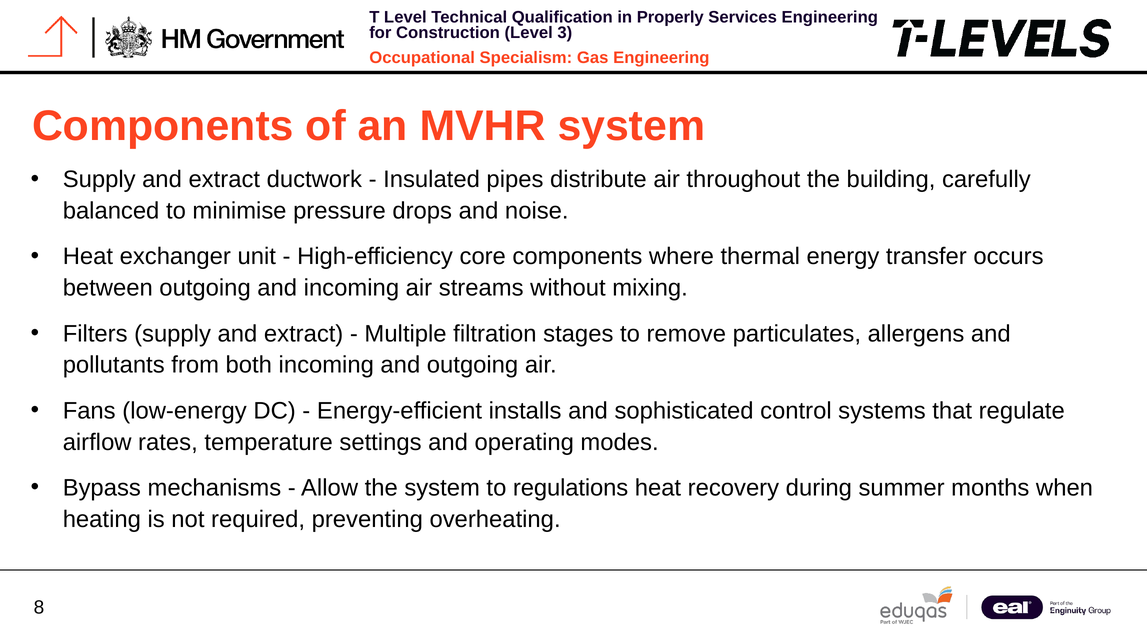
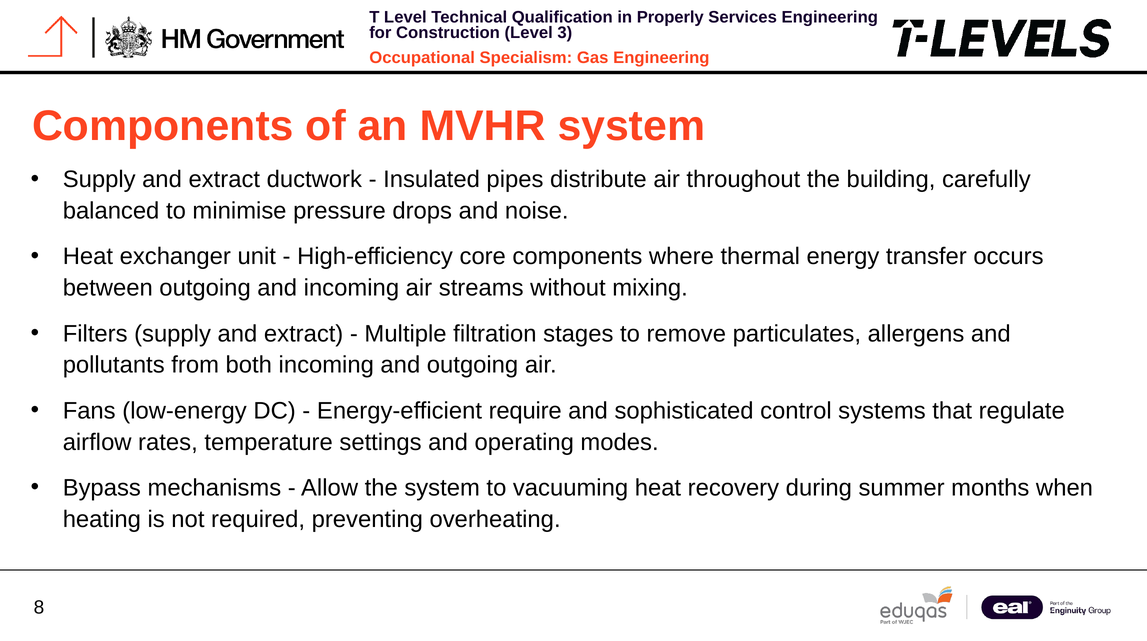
installs: installs -> require (525, 411)
regulations: regulations -> vacuuming (571, 488)
